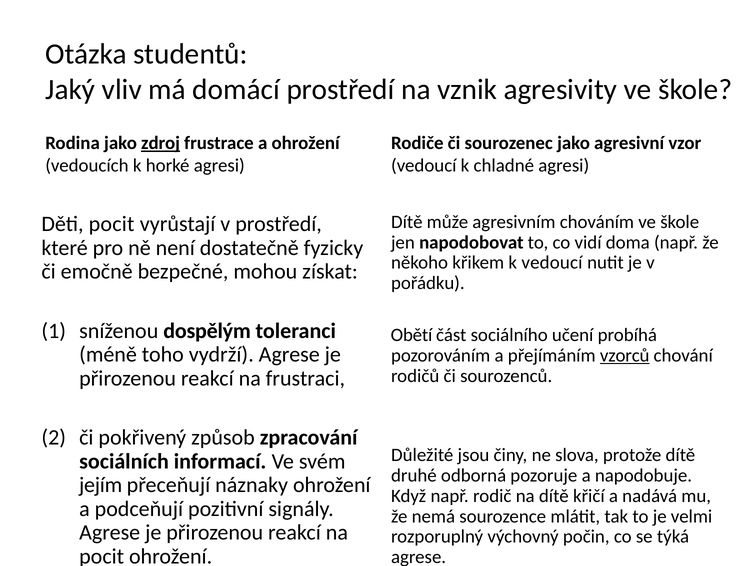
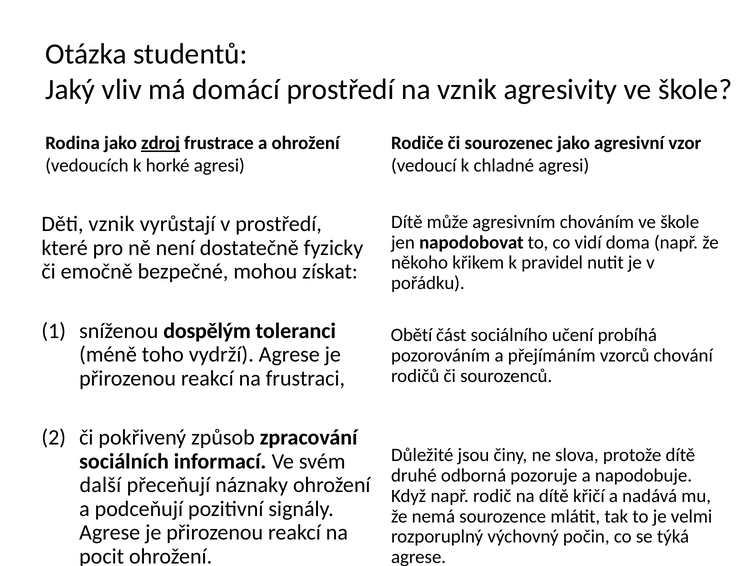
Děti pocit: pocit -> vznik (112, 224)
k vedoucí: vedoucí -> pravidel (552, 263)
vzorců underline: present -> none (625, 356)
jejím: jejím -> další (100, 485)
